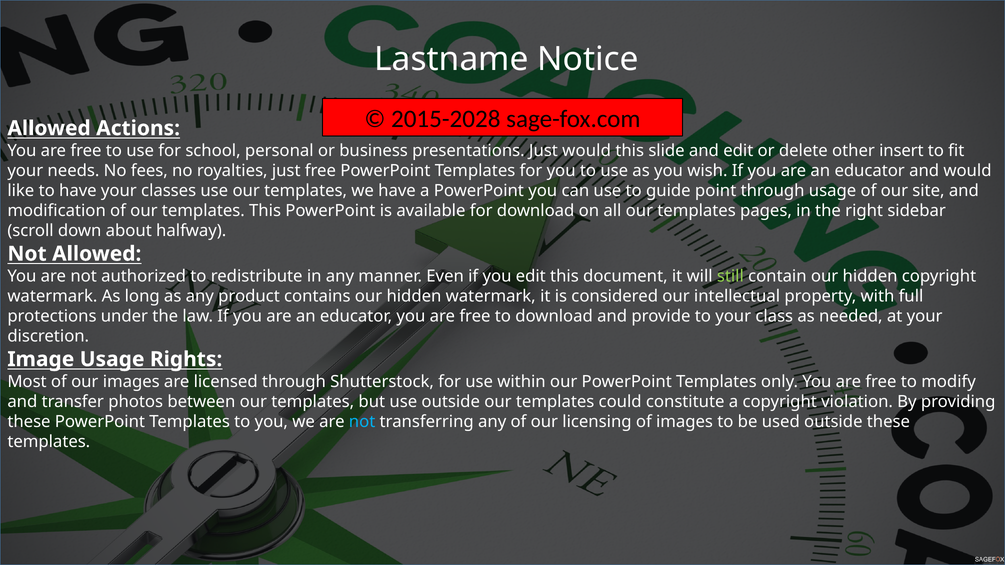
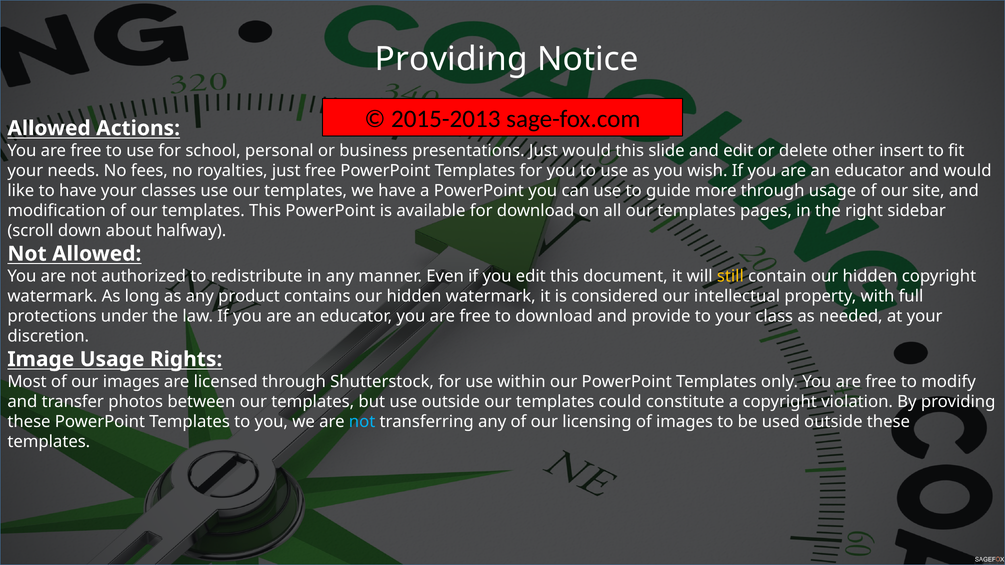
Lastname: Lastname -> Providing (451, 59)
2015-2028: 2015-2028 -> 2015-2013 (446, 119)
point: point -> more (716, 191)
still colour: light green -> yellow (730, 276)
